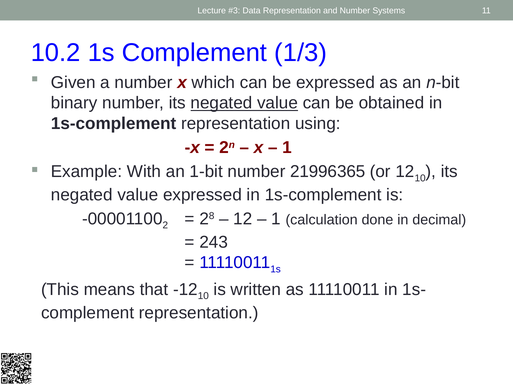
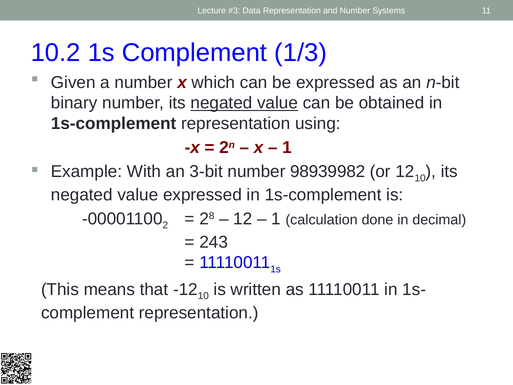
1-bit: 1-bit -> 3-bit (206, 171)
21996365: 21996365 -> 98939982 (328, 171)
